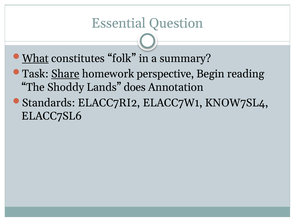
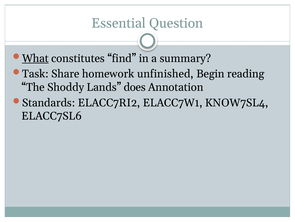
folk: folk -> find (122, 58)
Share underline: present -> none (65, 74)
perspective: perspective -> unfinished (165, 74)
